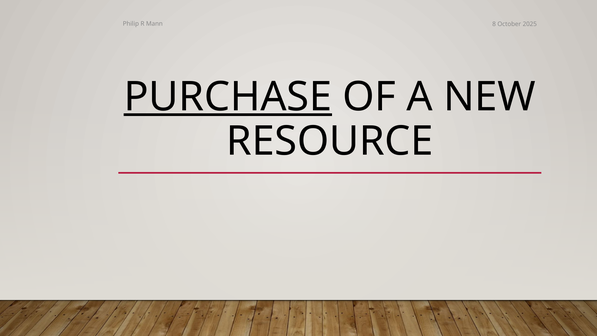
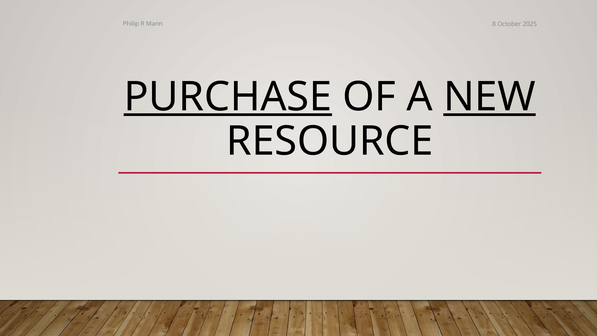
NEW underline: none -> present (490, 97)
